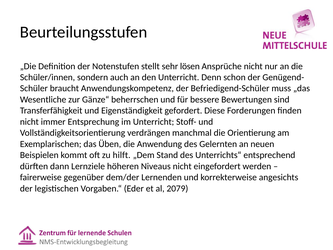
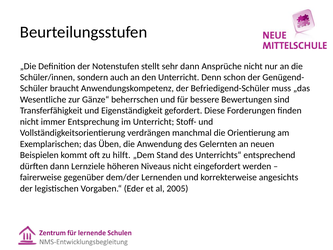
sehr lösen: lösen -> dann (190, 66)
2079: 2079 -> 2005 (177, 188)
